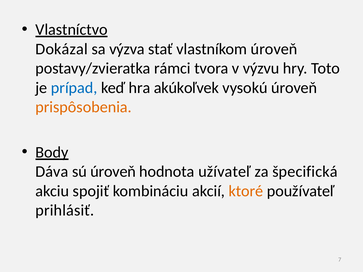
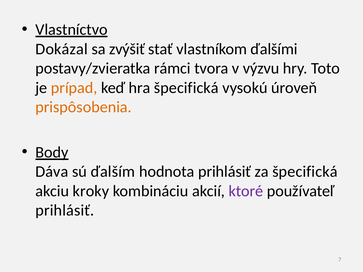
výzva: výzva -> zvýšiť (127, 49)
vlastníkom úroveň: úroveň -> ďalšími (274, 49)
prípad colour: blue -> orange (74, 88)
hra akúkoľvek: akúkoľvek -> špecifická (186, 88)
sú úroveň: úroveň -> ďalším (113, 172)
hodnota užívateľ: užívateľ -> prihlásiť (225, 172)
spojiť: spojiť -> kroky (91, 191)
ktoré colour: orange -> purple (246, 191)
